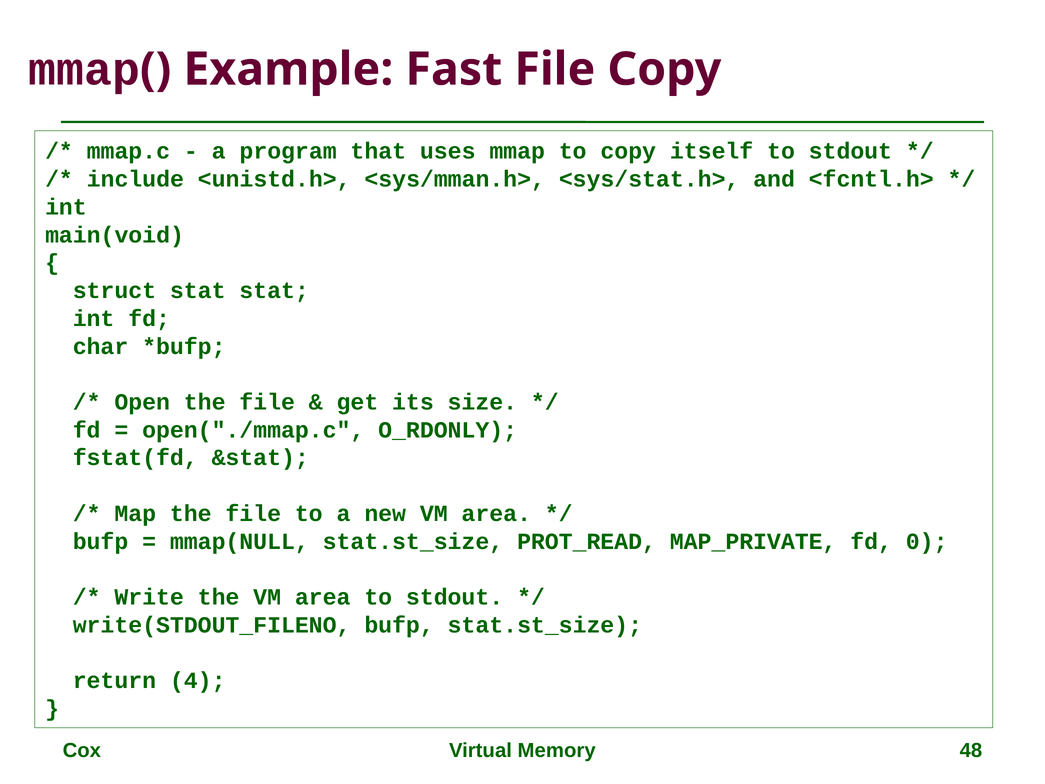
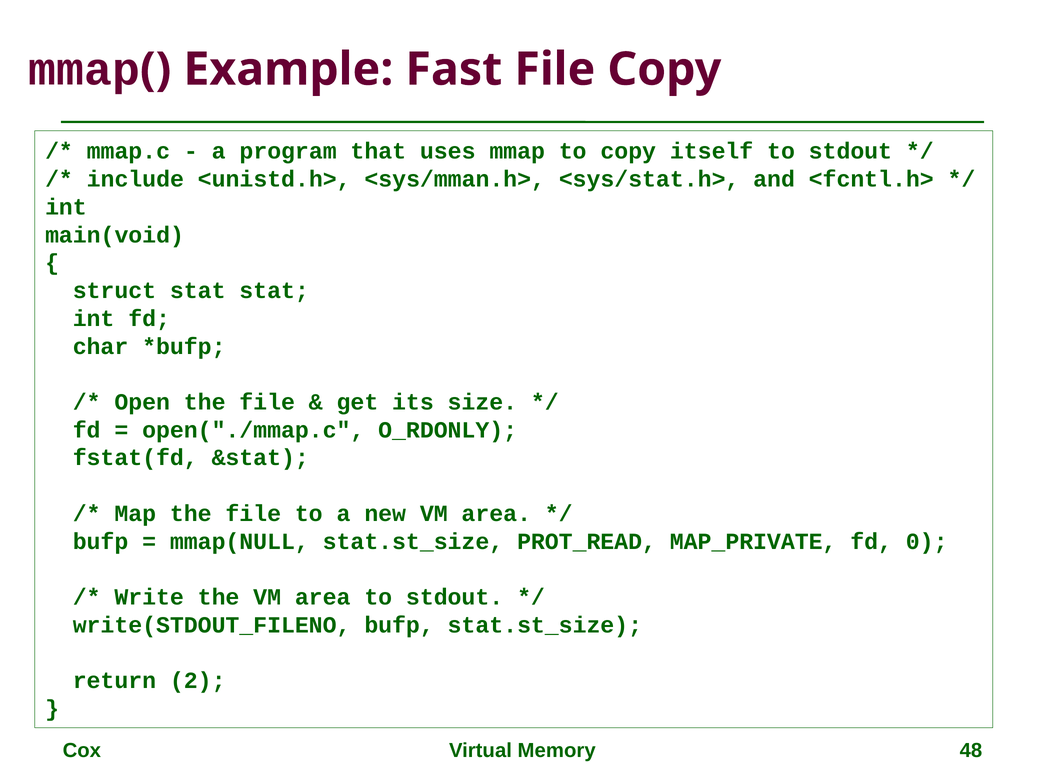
4: 4 -> 2 (198, 680)
